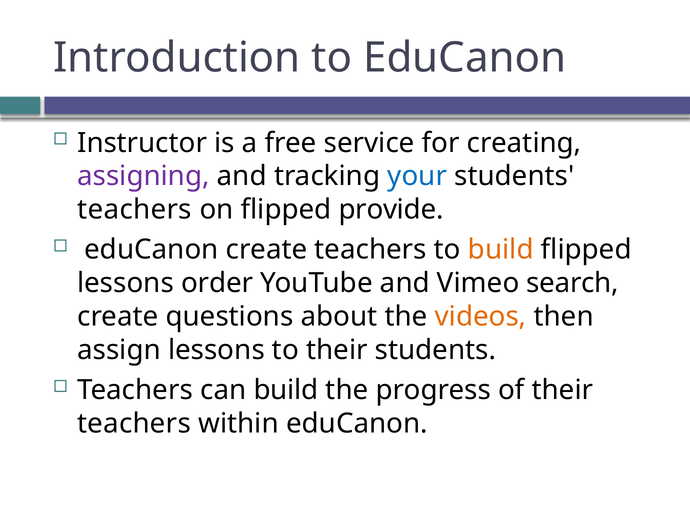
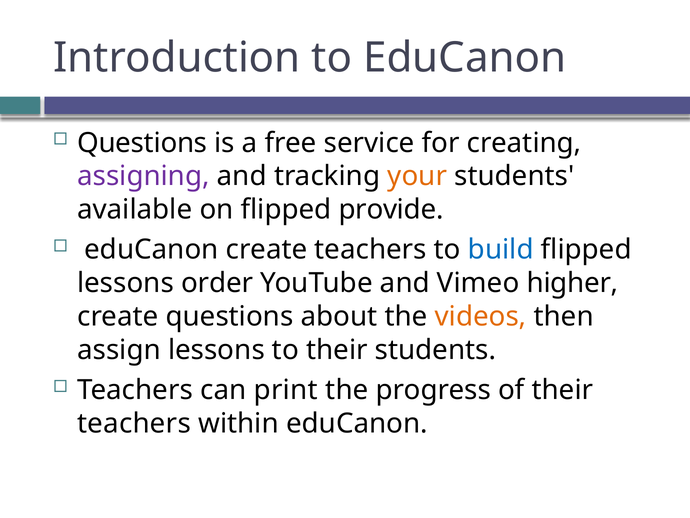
Instructor: Instructor -> Questions (142, 143)
your colour: blue -> orange (417, 176)
teachers: teachers -> available (135, 209)
build colour: orange -> blue (501, 250)
search: search -> higher (572, 283)
can build: build -> print (286, 390)
